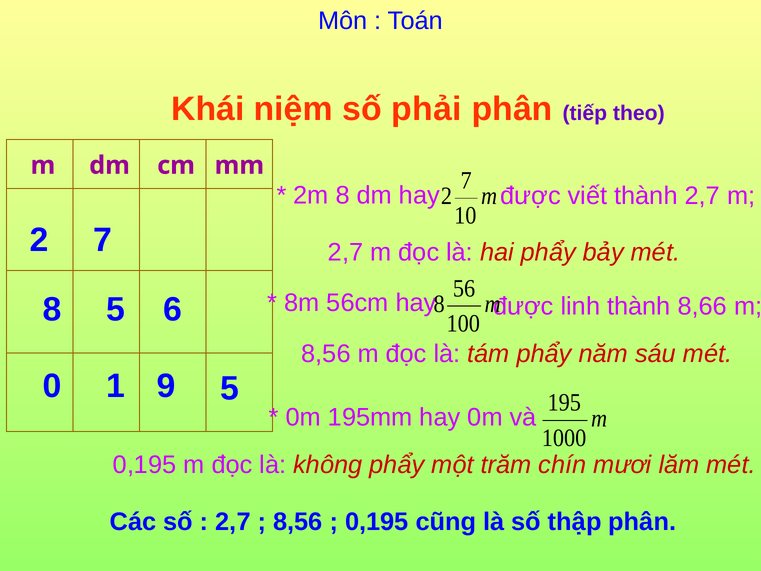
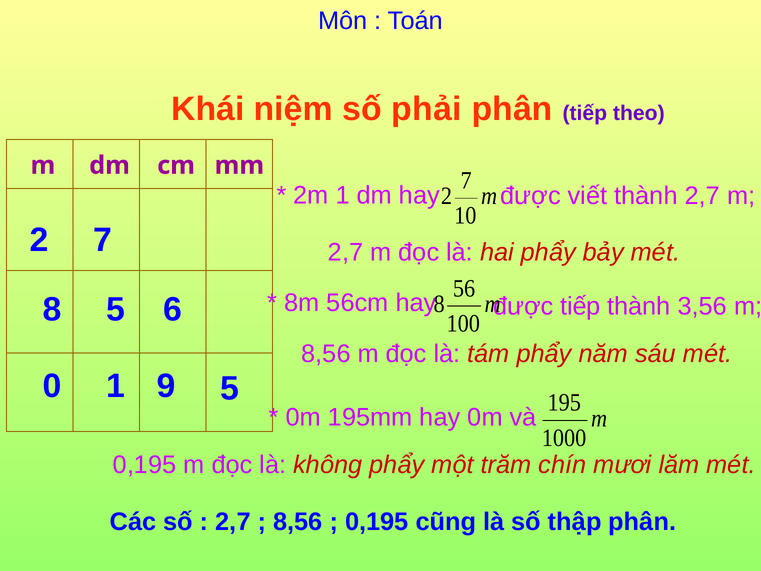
2m 8: 8 -> 1 (343, 195)
linh: linh -> tiếp (580, 306)
8,66: 8,66 -> 3,56 (702, 306)
